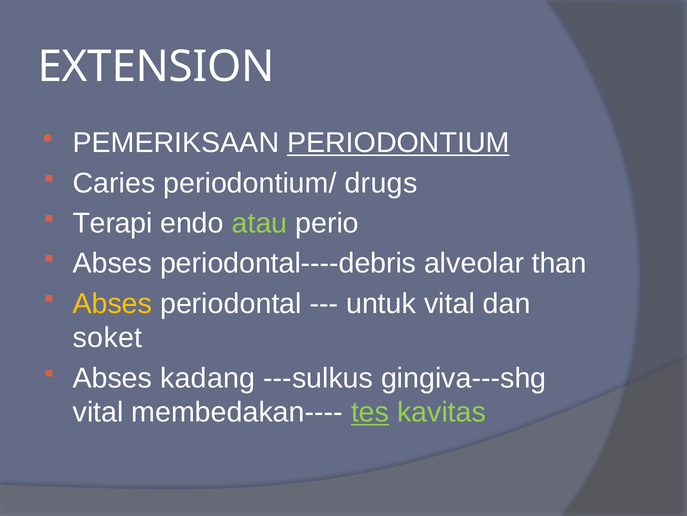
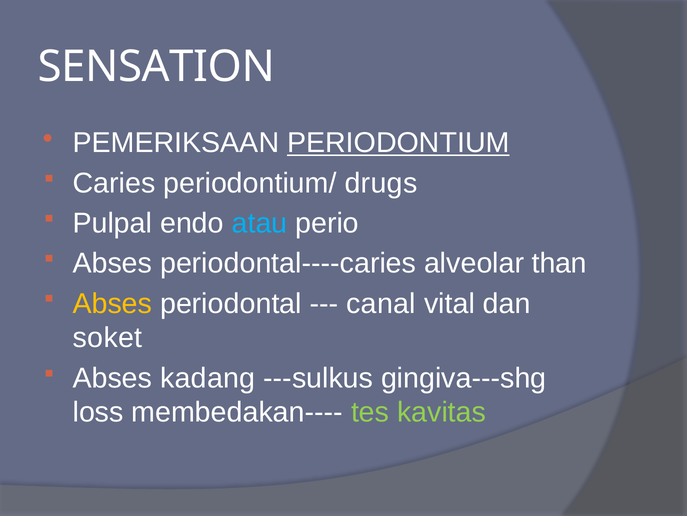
EXTENSION: EXTENSION -> SENSATION (156, 67)
Terapi: Terapi -> Pulpal (112, 223)
atau colour: light green -> light blue (260, 223)
periodontal----debris: periodontal----debris -> periodontal----caries (288, 263)
untuk: untuk -> canal (381, 303)
vital: vital -> loss (98, 412)
tes underline: present -> none (370, 412)
